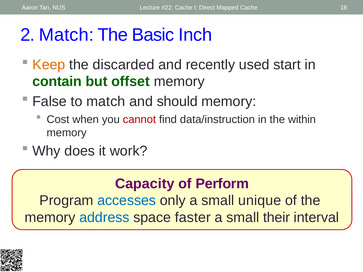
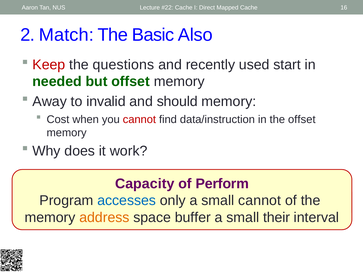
Inch: Inch -> Also (195, 35)
Keep colour: orange -> red (49, 65)
discarded: discarded -> questions (123, 65)
contain: contain -> needed (57, 82)
False: False -> Away (50, 102)
to match: match -> invalid (106, 102)
the within: within -> offset (302, 119)
small unique: unique -> cannot (260, 201)
address colour: blue -> orange (104, 218)
faster: faster -> buffer (193, 218)
